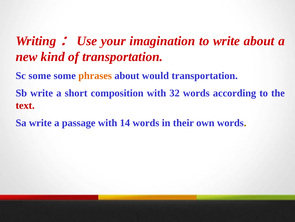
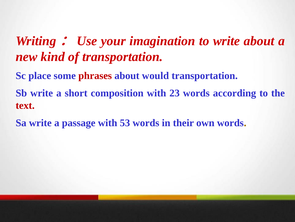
Sc some: some -> place (40, 75)
phrases colour: orange -> red (95, 75)
32: 32 -> 23 (175, 93)
14: 14 -> 53 (125, 123)
